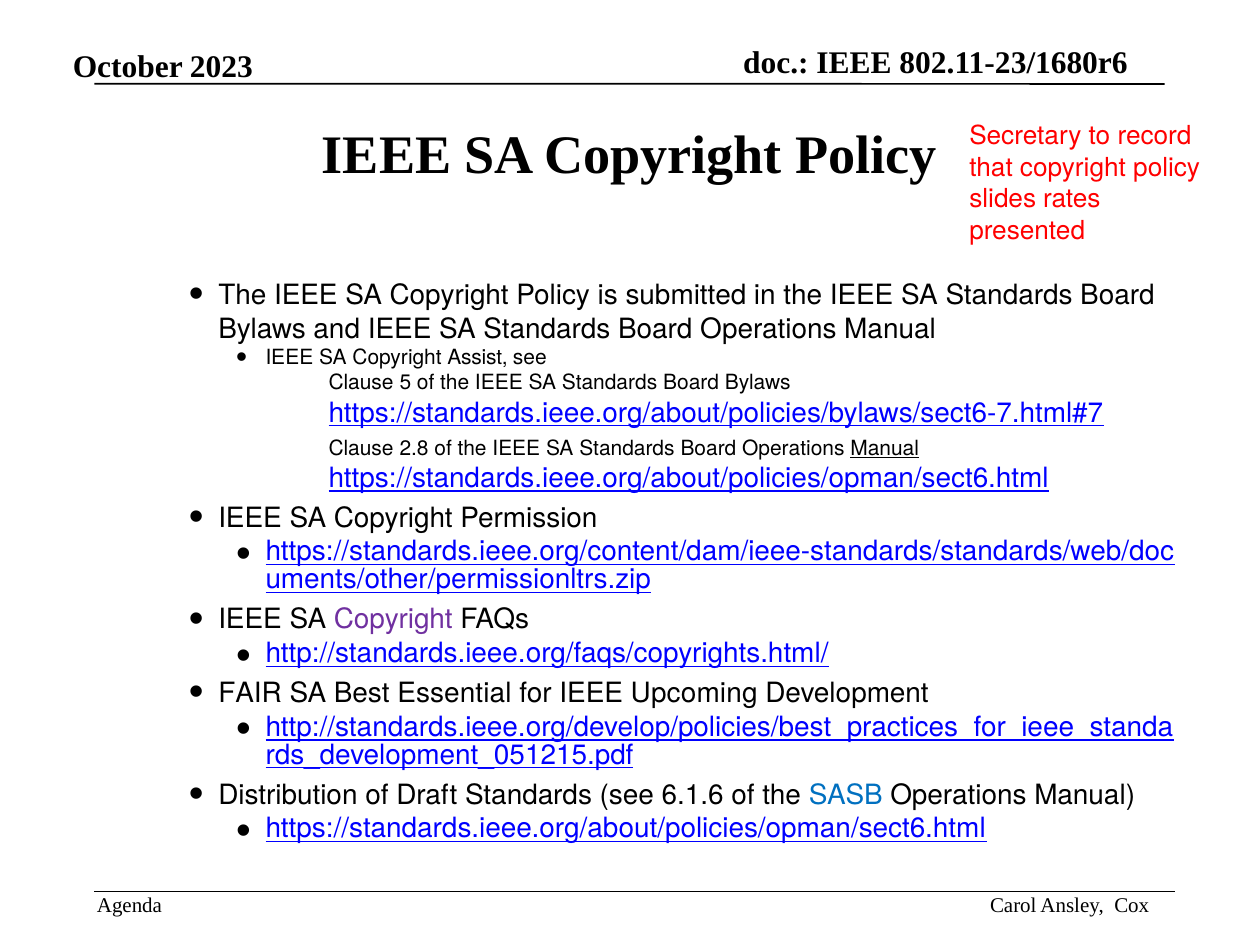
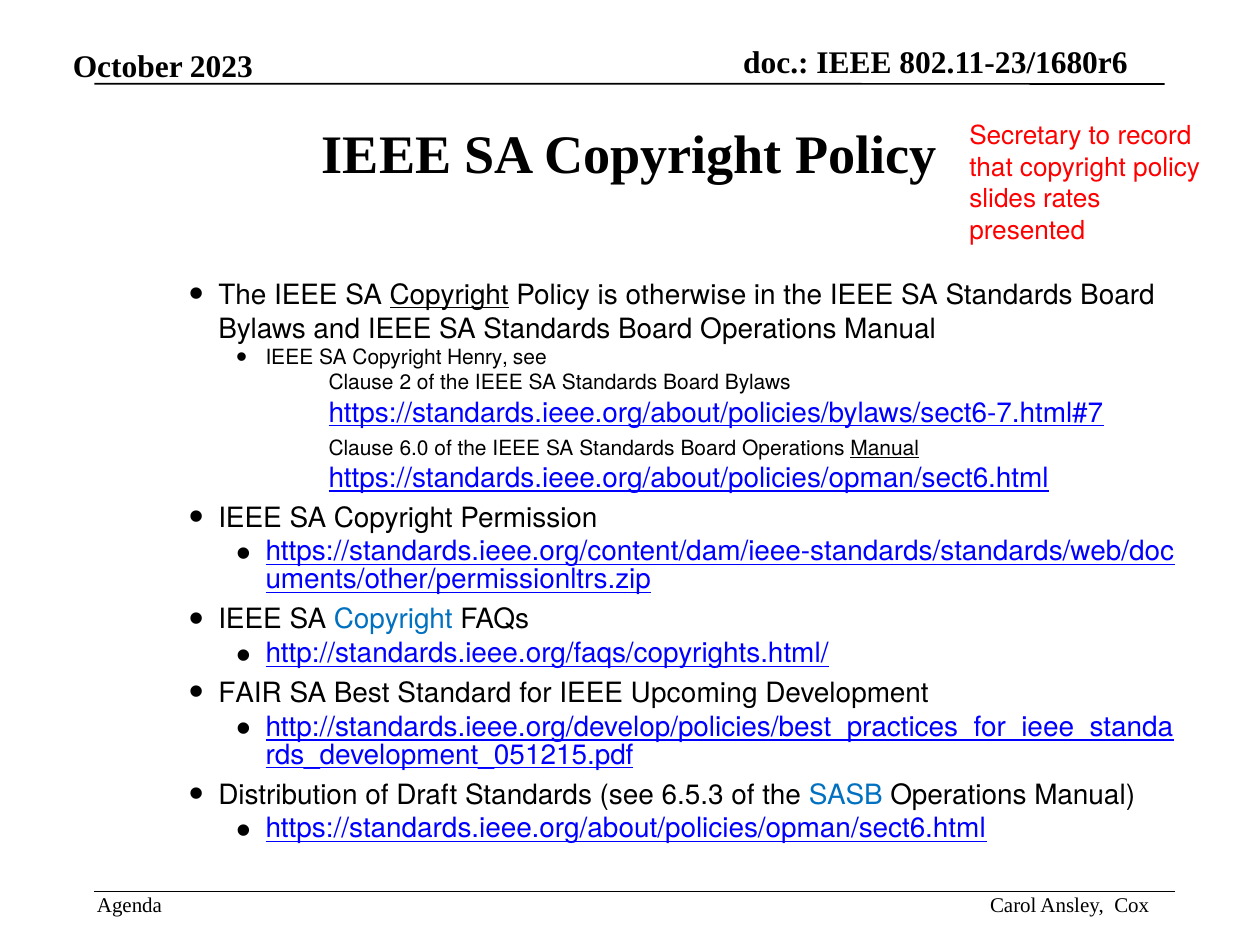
Copyright underline: none -> present (449, 295)
submitted: submitted -> otherwise (686, 295)
Assist: Assist -> Henry (478, 358)
5: 5 -> 2 (405, 383)
2.8: 2.8 -> 6.0 (414, 448)
Copyright colour: purple -> blue (393, 620)
Essential: Essential -> Standard (454, 694)
6.1.6: 6.1.6 -> 6.5.3 (693, 795)
